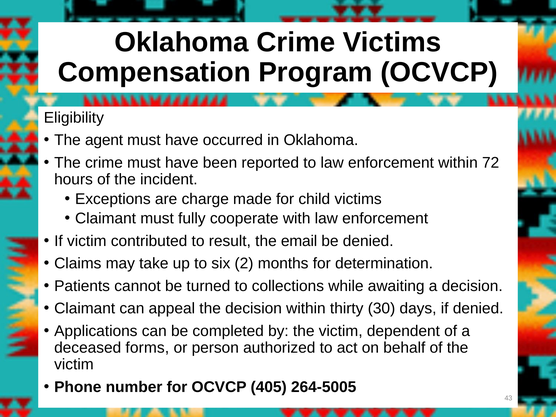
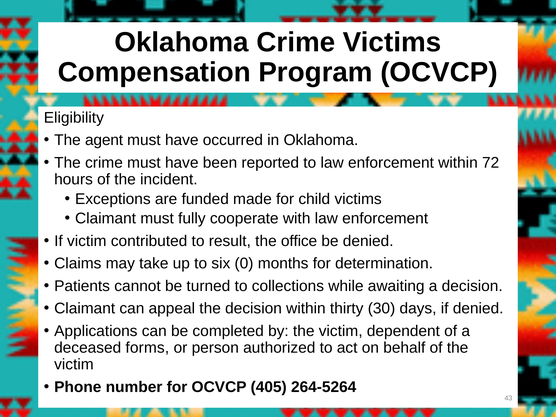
charge: charge -> funded (205, 199)
email: email -> office (299, 241)
2: 2 -> 0 (244, 264)
264-5005: 264-5005 -> 264-5264 (324, 387)
